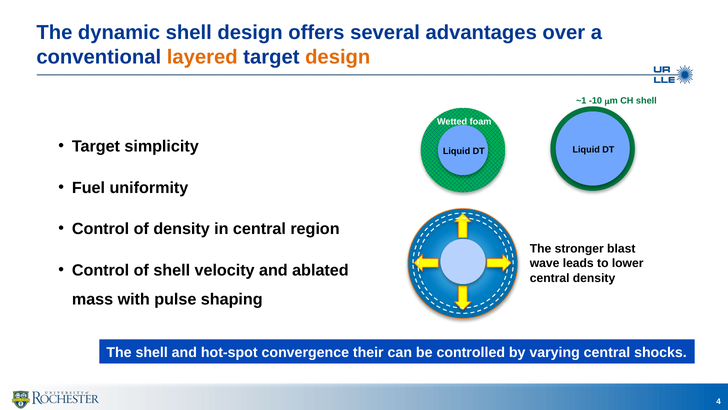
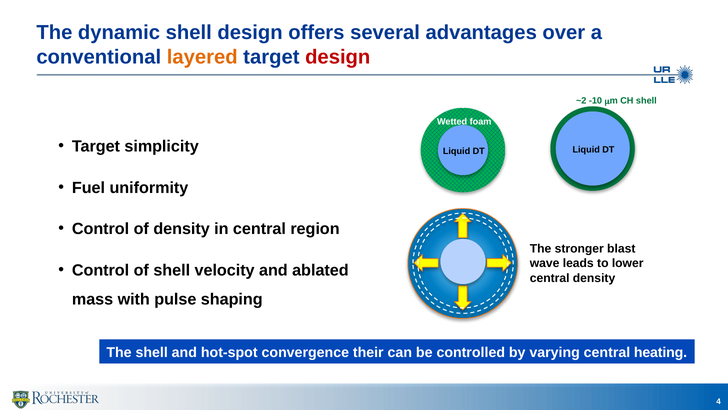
design colour: orange -> red (338, 57)
~1: ~1 -> ~2 (581, 101)
shocks: shocks -> heating (660, 352)
